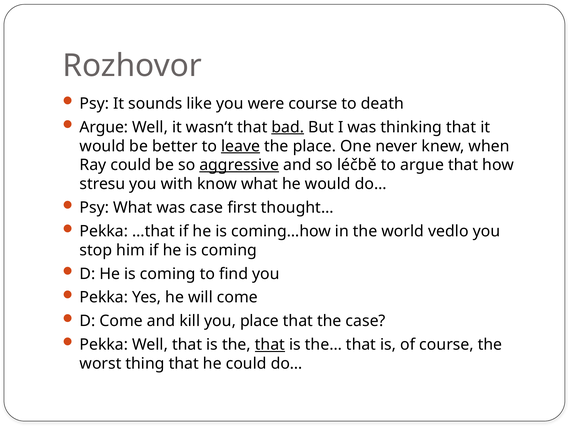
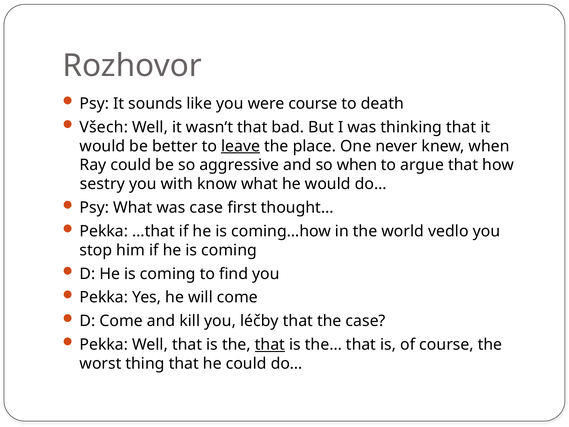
Argue: Argue -> Všech (104, 127)
bad underline: present -> none (288, 127)
aggressive underline: present -> none (239, 165)
so léčbě: léčbě -> when (357, 165)
stresu: stresu -> sestry (102, 184)
you place: place -> léčby (259, 321)
